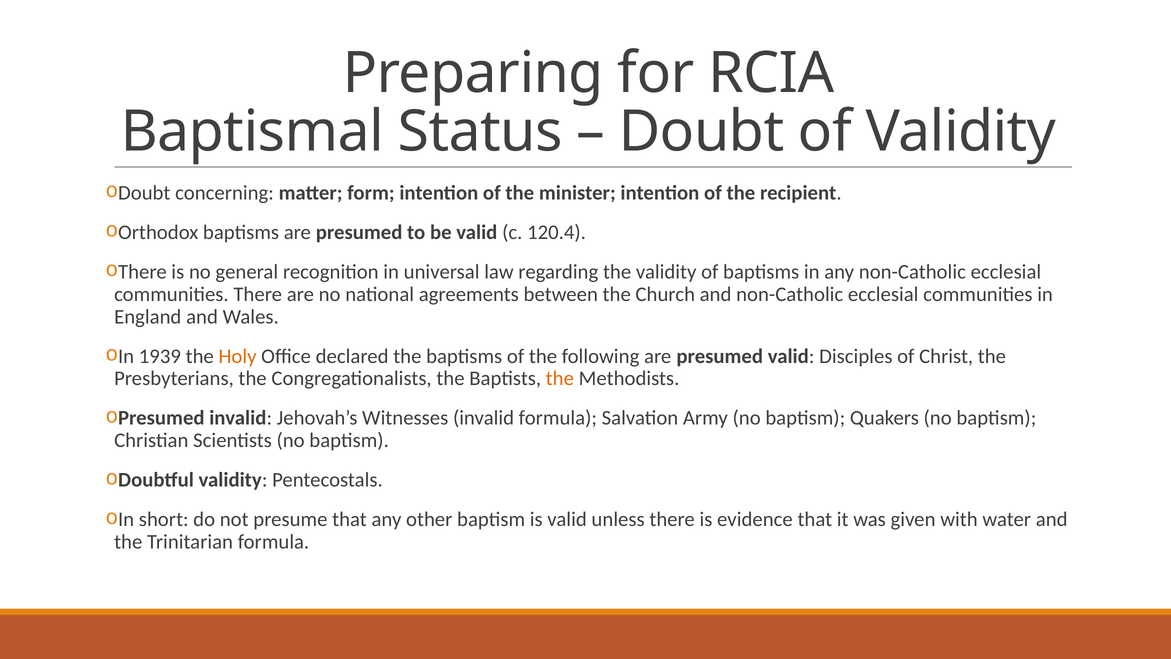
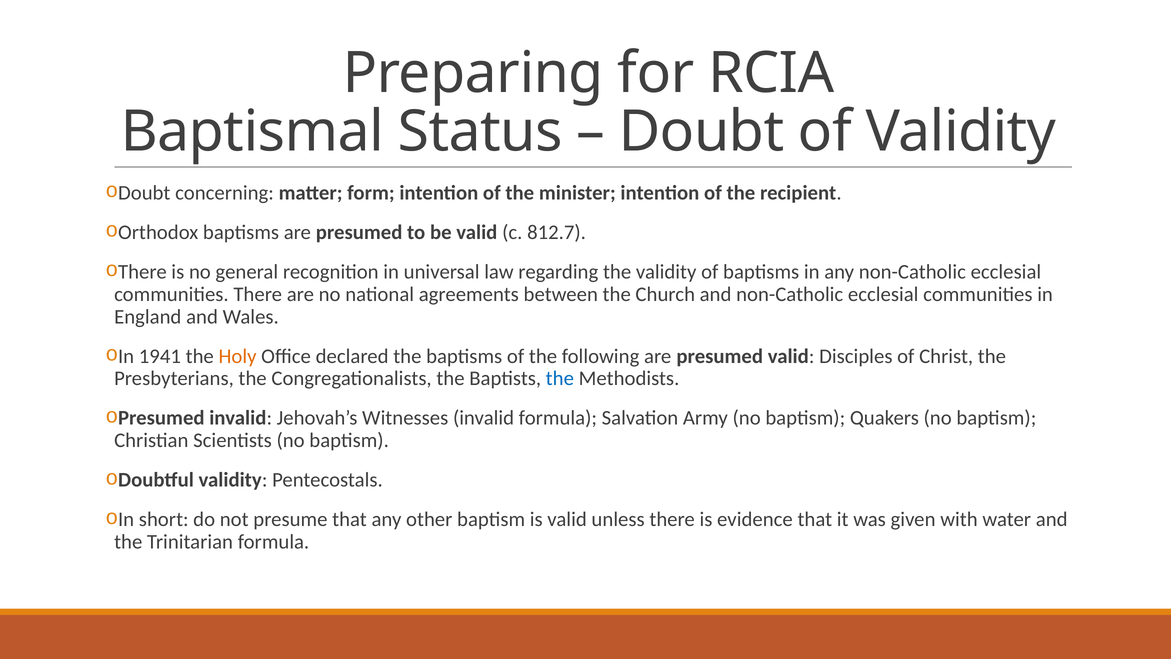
120.4: 120.4 -> 812.7 (557, 232)
1939: 1939 -> 1941 (160, 356)
the colour: orange -> blue (560, 378)
